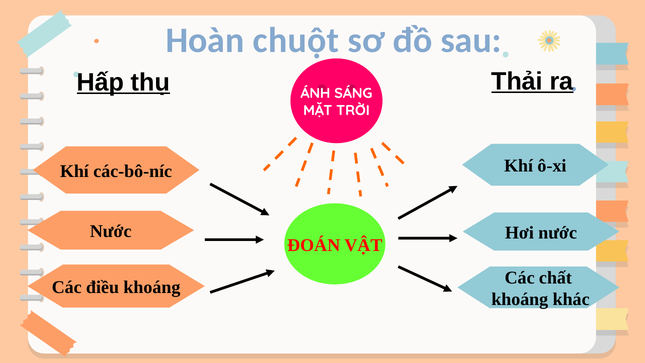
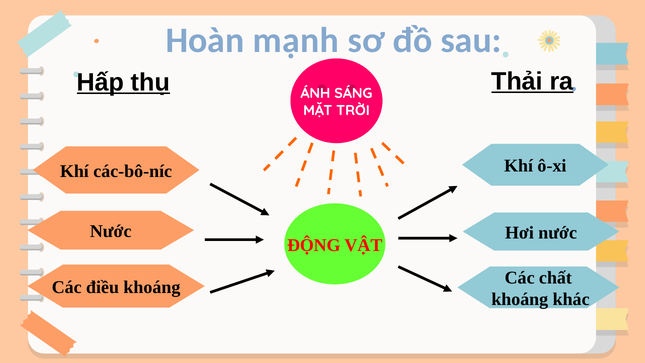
chuột: chuột -> mạnh (296, 40)
ĐOÁN: ĐOÁN -> ĐỘNG (314, 245)
